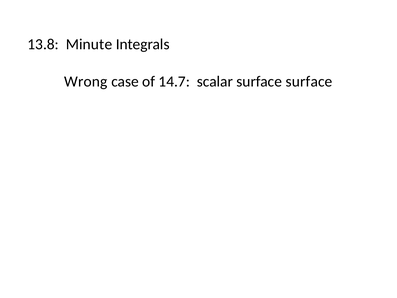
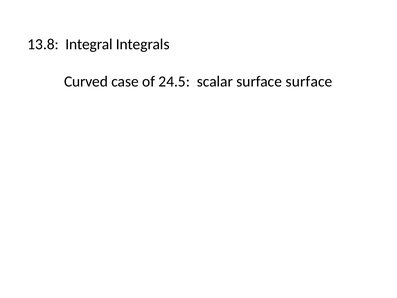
Minute: Minute -> Integral (89, 44)
Wrong: Wrong -> Curved (86, 81)
14.7: 14.7 -> 24.5 (174, 81)
